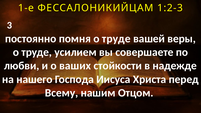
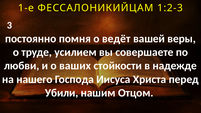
помня о труде: труде -> ведёт (116, 39)
Всему: Всему -> Убили (62, 93)
